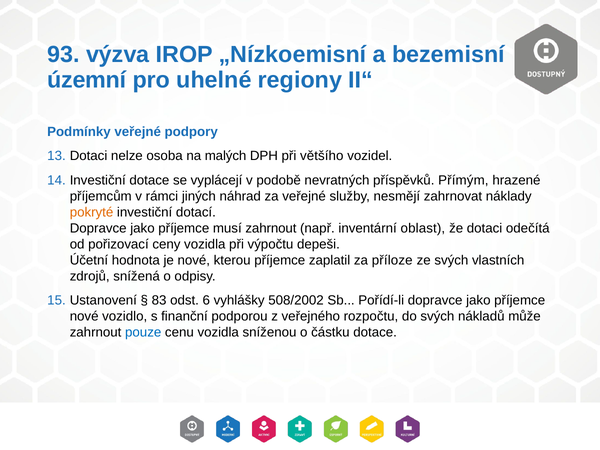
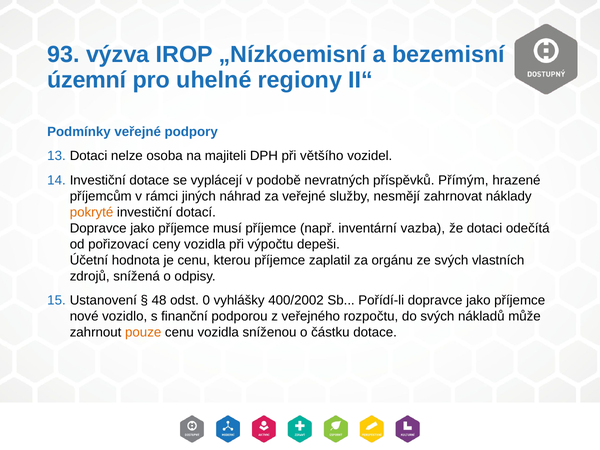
malých: malých -> majiteli (225, 156)
musí zahrnout: zahrnout -> příjemce (271, 228)
oblast: oblast -> vazba (423, 228)
je nové: nové -> cenu (194, 260)
příloze: příloze -> orgánu (392, 260)
83: 83 -> 48 (159, 300)
6: 6 -> 0 (206, 300)
508/2002: 508/2002 -> 400/2002 (296, 300)
pouze colour: blue -> orange (143, 332)
